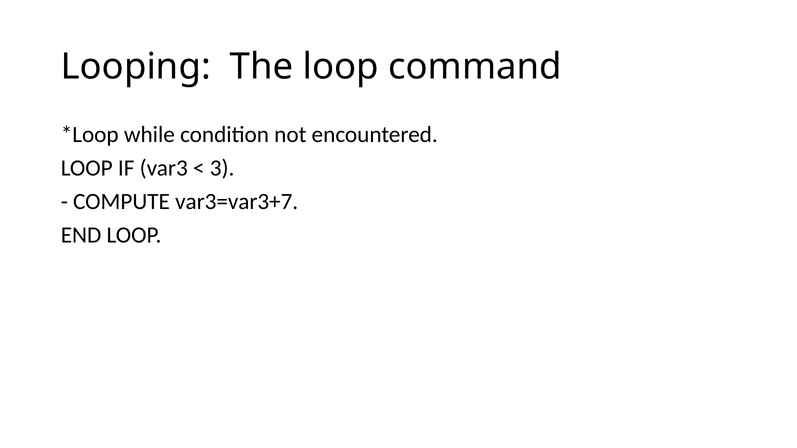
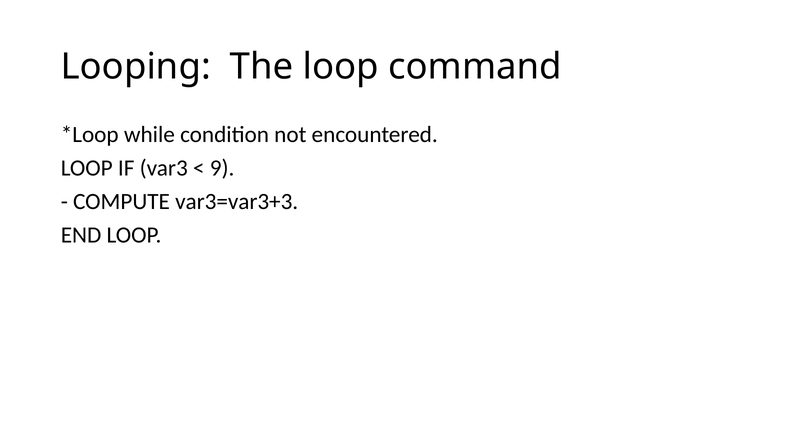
3: 3 -> 9 (222, 168)
var3=var3+7: var3=var3+7 -> var3=var3+3 (237, 202)
